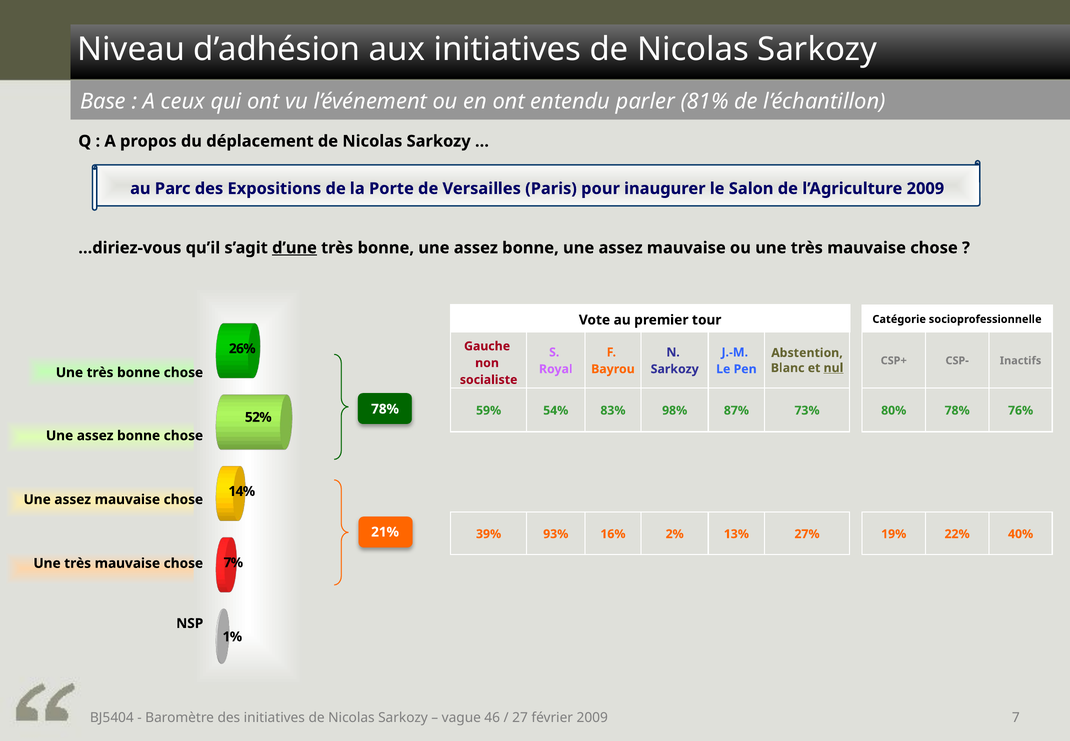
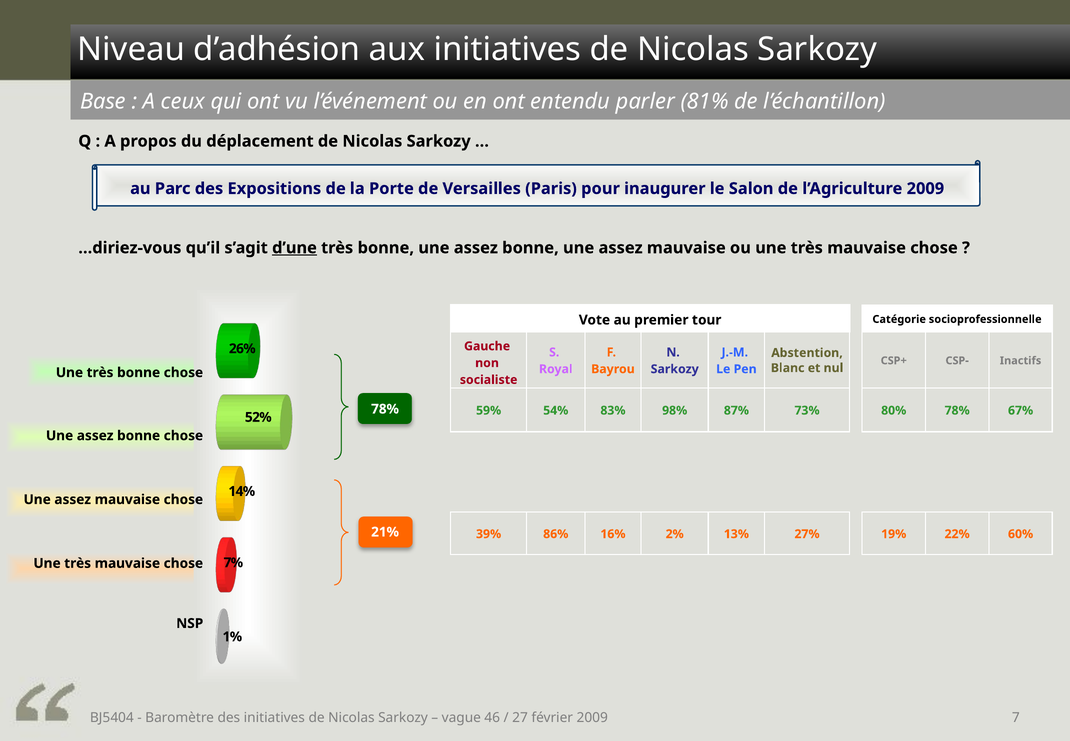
nul underline: present -> none (833, 368)
76%: 76% -> 67% (1021, 410)
93%: 93% -> 86% (556, 534)
40%: 40% -> 60% (1021, 534)
